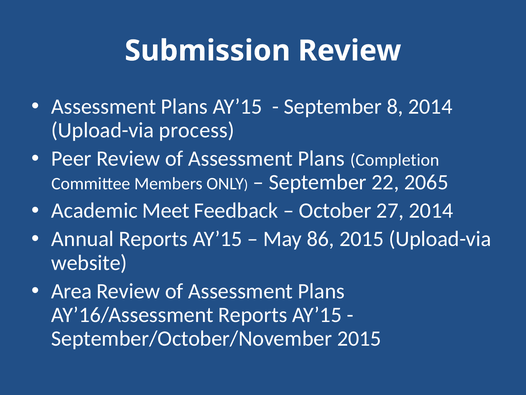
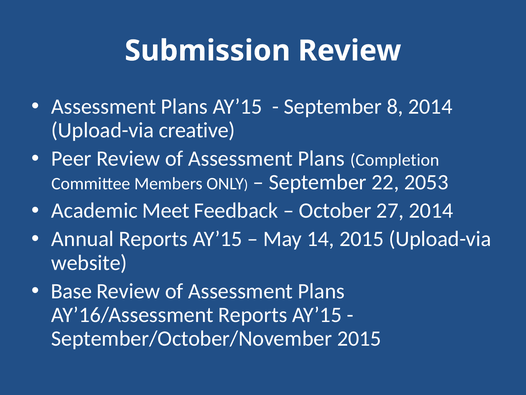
process: process -> creative (197, 130)
2065: 2065 -> 2053 (426, 182)
86: 86 -> 14 (321, 239)
Area: Area -> Base (72, 291)
